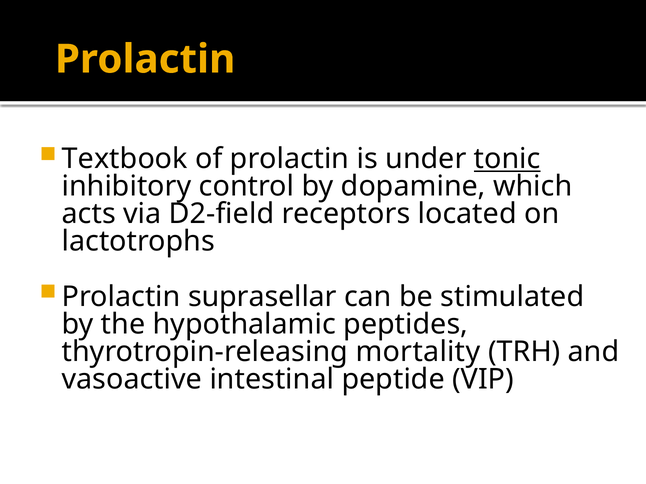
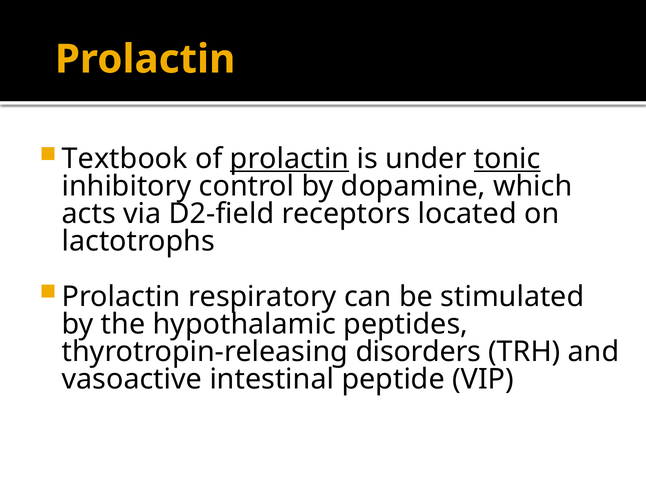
prolactin underline: none -> present (290, 159)
suprasellar: suprasellar -> respiratory (262, 297)
mortality: mortality -> disorders (418, 352)
